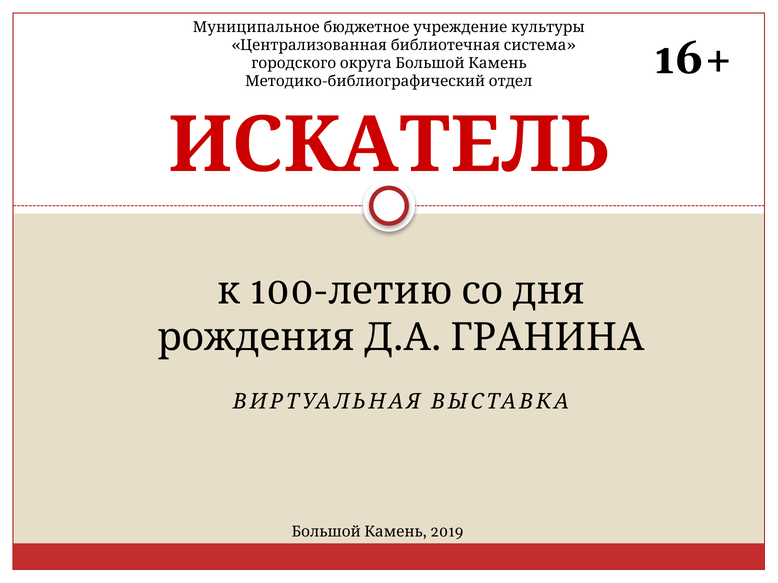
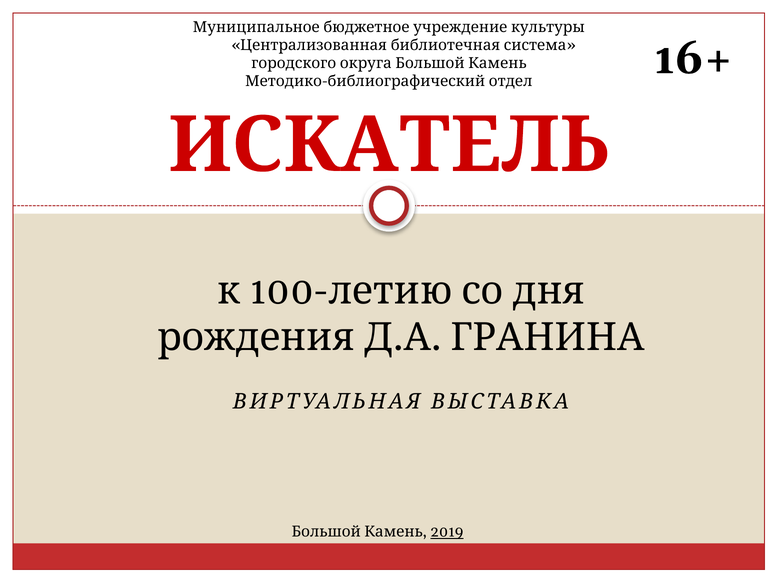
2019 underline: none -> present (447, 532)
